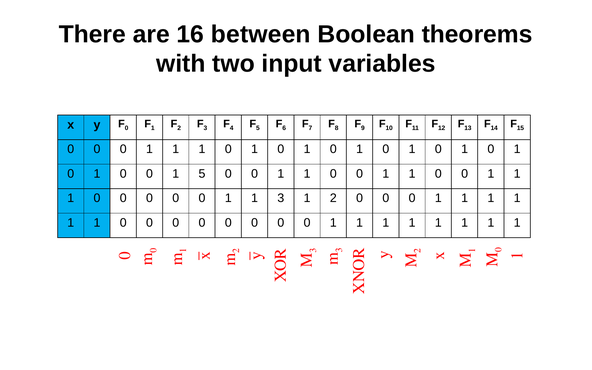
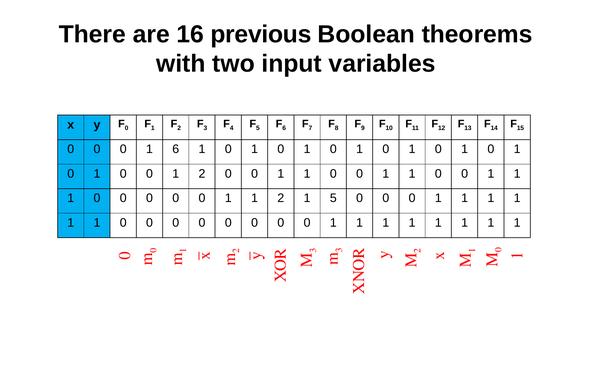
between: between -> previous (261, 34)
1: 1 -> 6 (176, 149)
0 1 5: 5 -> 2 (202, 174)
1 1 3: 3 -> 2 (281, 198)
1 2: 2 -> 5 (333, 198)
